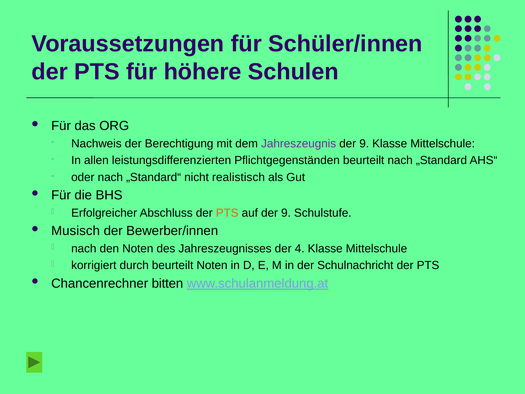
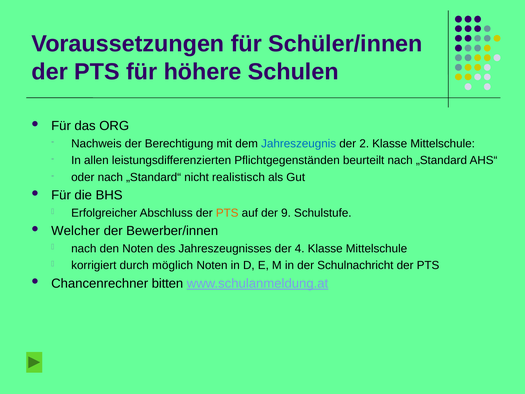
Jahreszeugnis colour: purple -> blue (299, 143)
9: 9 -> 2 (364, 143)
Musisch: Musisch -> Welcher (76, 231)
durch beurteilt: beurteilt -> möglich (173, 265)
